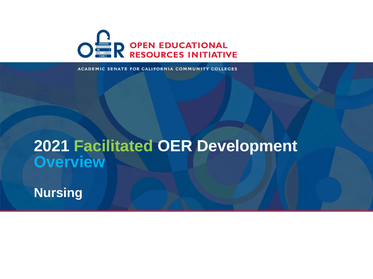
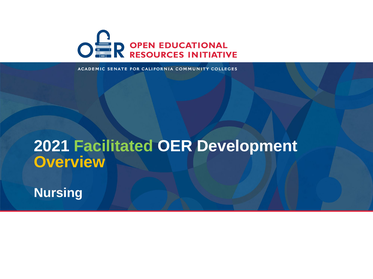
Overview colour: light blue -> yellow (69, 163)
